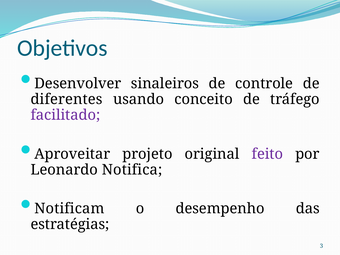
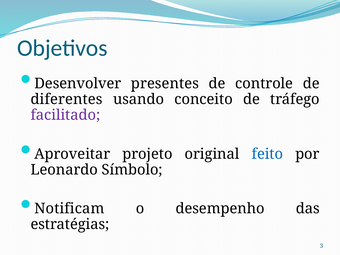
sinaleiros: sinaleiros -> presentes (165, 83)
feito colour: purple -> blue (267, 154)
Notifica: Notifica -> Símbolo (132, 170)
